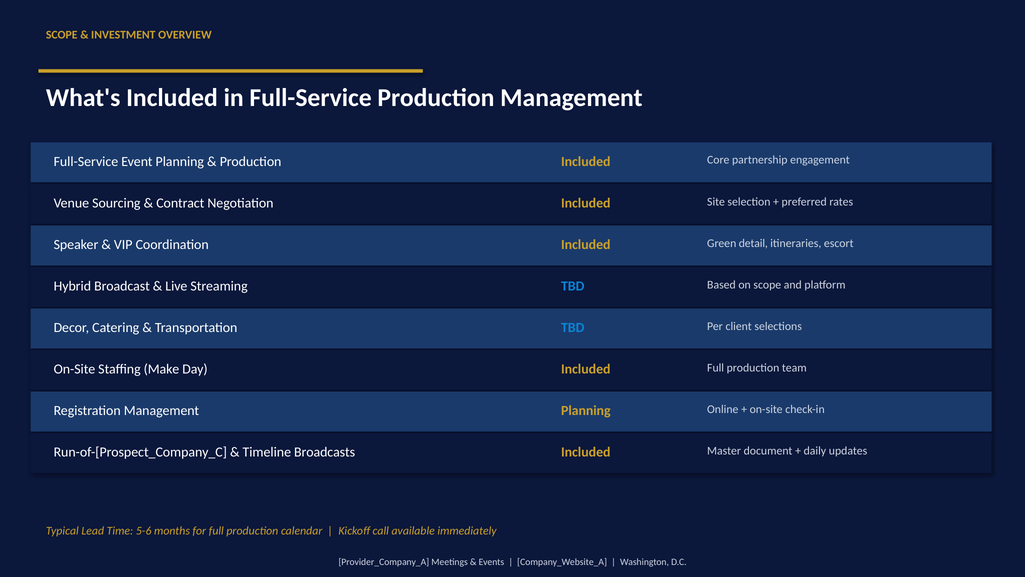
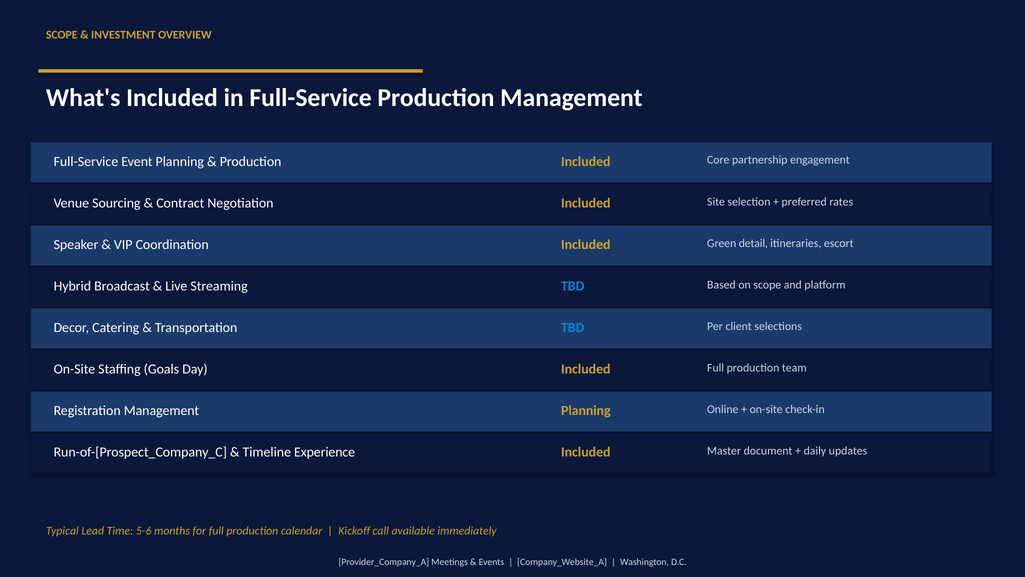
Make: Make -> Goals (161, 369)
Broadcasts: Broadcasts -> Experience (325, 452)
